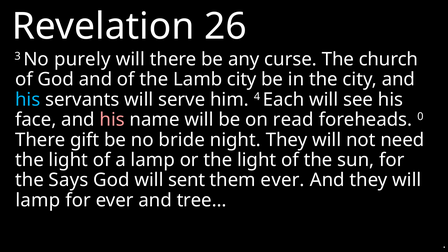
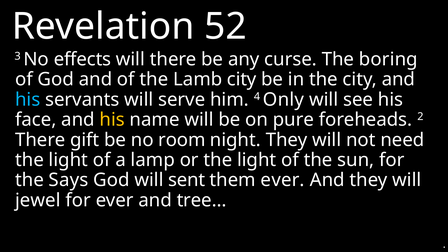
26: 26 -> 52 (226, 27)
purely: purely -> effects (82, 59)
church: church -> boring (388, 59)
Each: Each -> Only (283, 100)
his colour: pink -> yellow (112, 120)
read: read -> pure (293, 120)
0: 0 -> 2 (420, 117)
bride: bride -> room (182, 140)
lamp: lamp -> jewel (38, 200)
